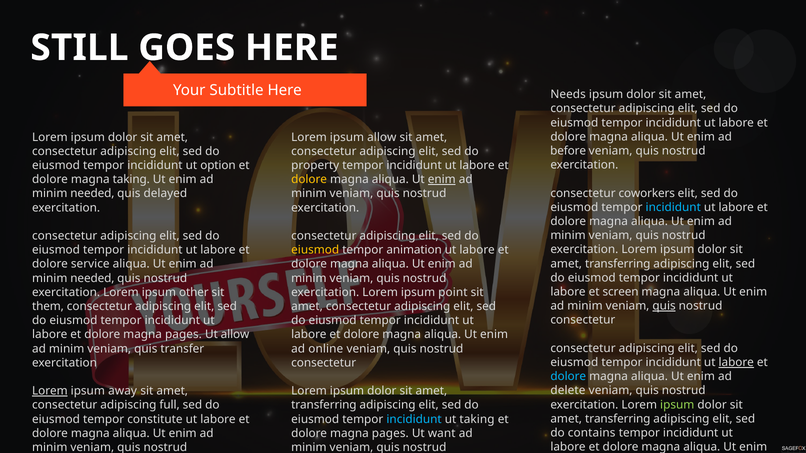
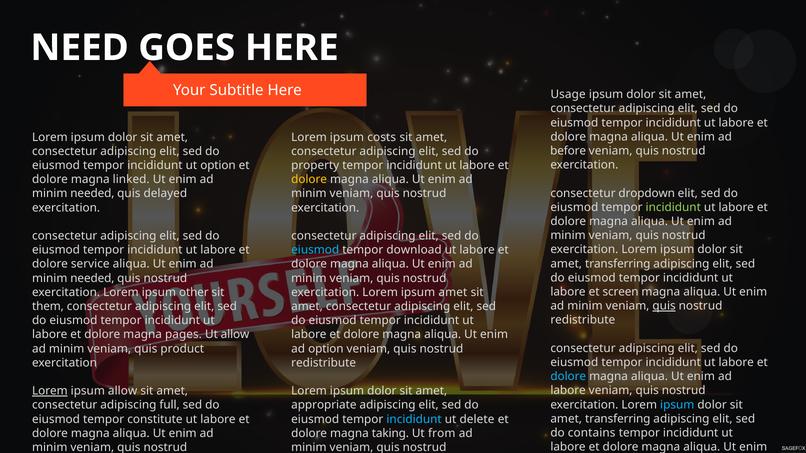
STILL: STILL -> NEED (80, 48)
Needs: Needs -> Usage (568, 95)
ipsum allow: allow -> costs (382, 137)
magna taking: taking -> linked (131, 180)
enim underline: present -> none (442, 180)
coworkers: coworkers -> dropdown (647, 193)
incididunt colour: light blue -> light green (673, 207)
eiusmod colour: yellow -> light blue (315, 250)
animation: animation -> download (414, 250)
ipsum point: point -> amet (453, 292)
consectetur: consectetur -> redistribute (583, 320)
transfer: transfer -> product (182, 349)
ad online: online -> option (326, 349)
labore underline: present -> none (736, 363)
consectetur: consectetur -> redistribute (324, 363)
delete: delete -> labore (568, 391)
ipsum away: away -> allow (123, 391)
ipsum colour: light green -> light blue (677, 405)
transferring: transferring -> appropriate (324, 405)
ut taking: taking -> delete (477, 420)
pages: pages -> taking (390, 434)
want: want -> from (442, 434)
